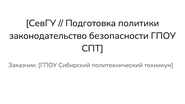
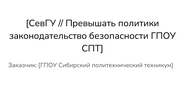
Подготовка: Подготовка -> Превышать (91, 23)
